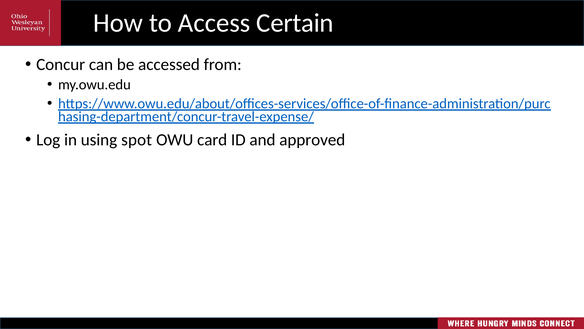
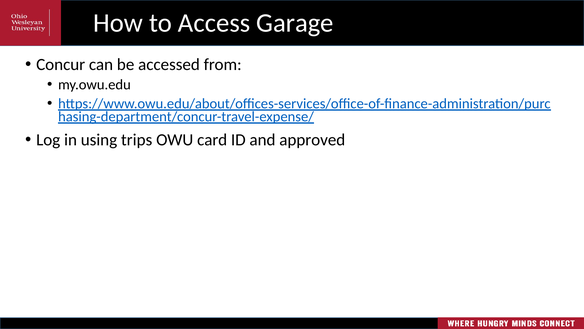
Certain: Certain -> Garage (295, 23)
spot: spot -> trips (137, 140)
